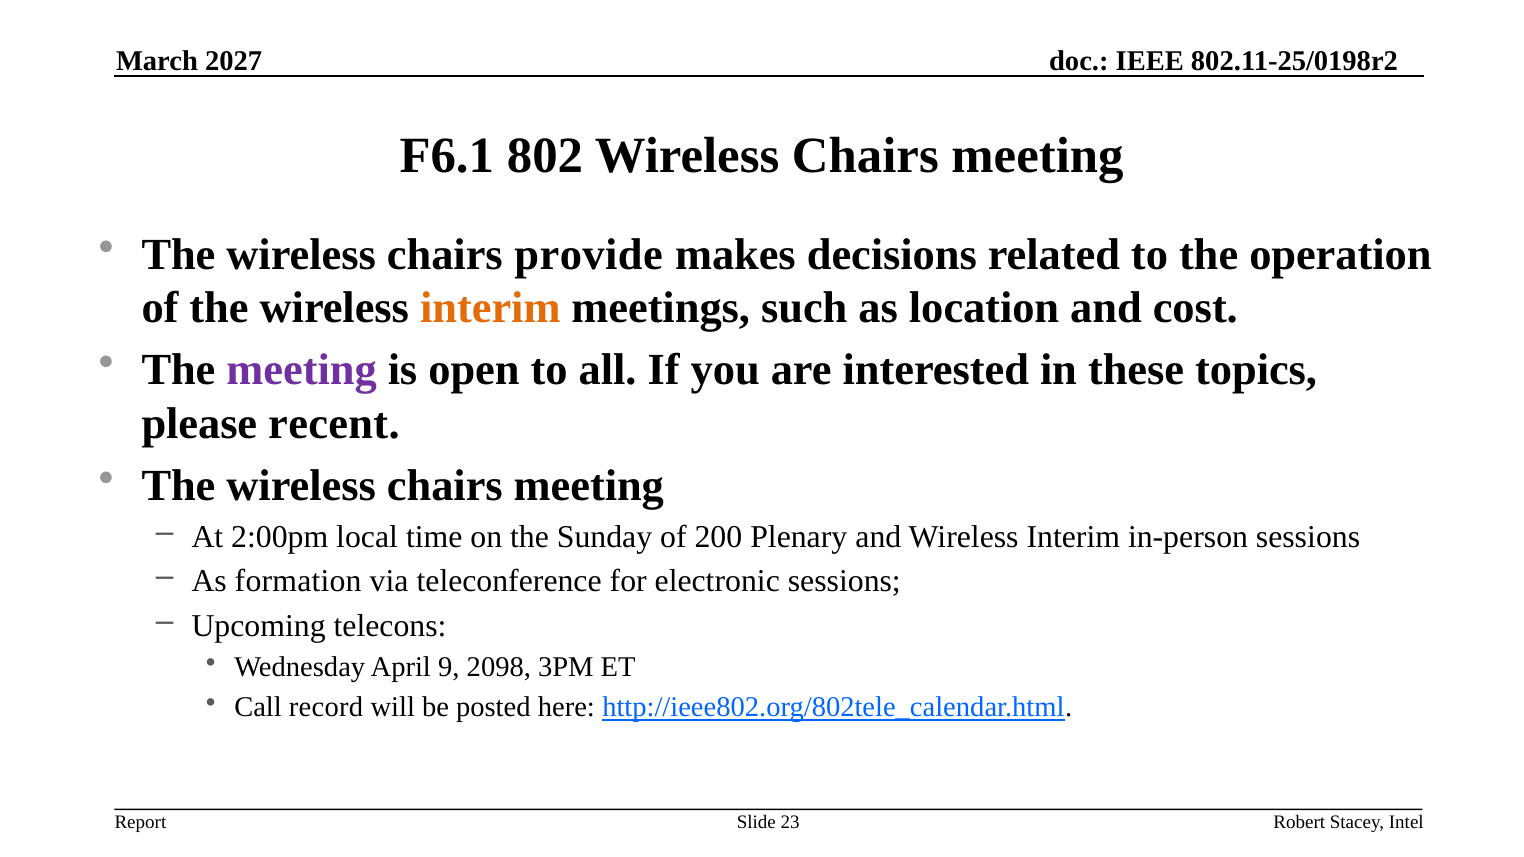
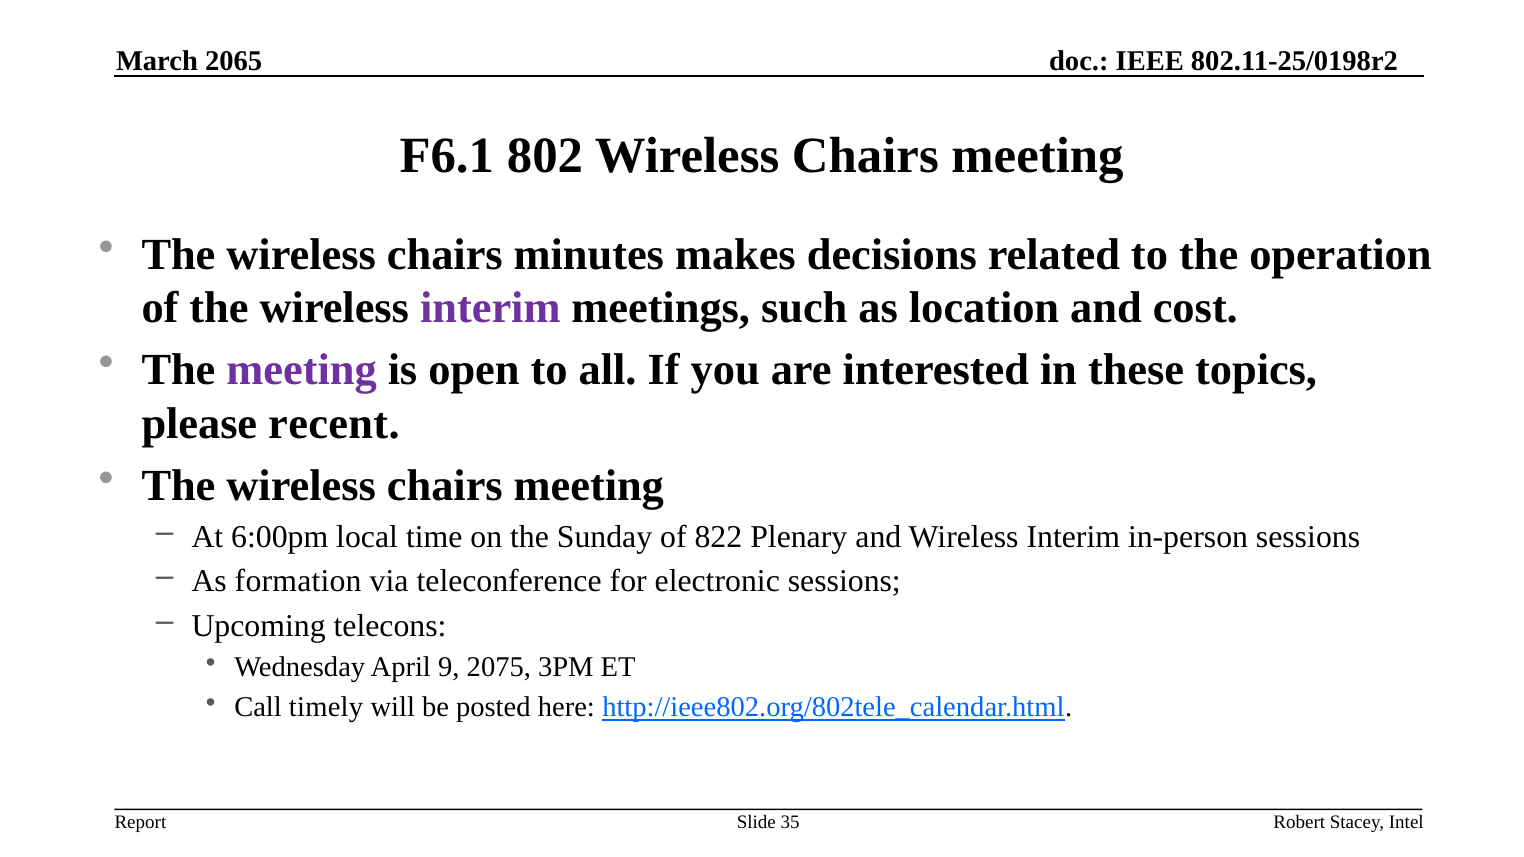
2027: 2027 -> 2065 (234, 61)
provide: provide -> minutes (589, 255)
interim colour: orange -> purple (490, 308)
2:00pm: 2:00pm -> 6:00pm (280, 537)
200: 200 -> 822 (718, 537)
2098: 2098 -> 2075 (499, 668)
record: record -> timely (326, 708)
23: 23 -> 35 (790, 822)
